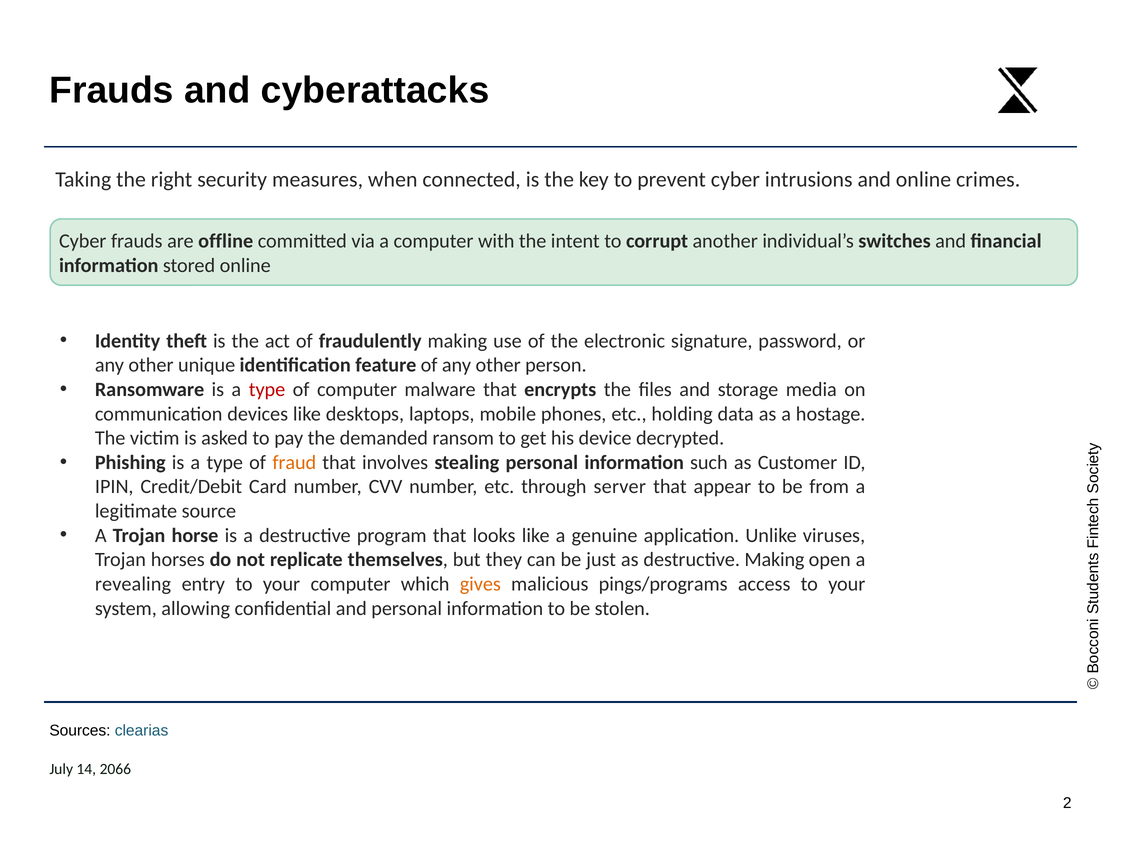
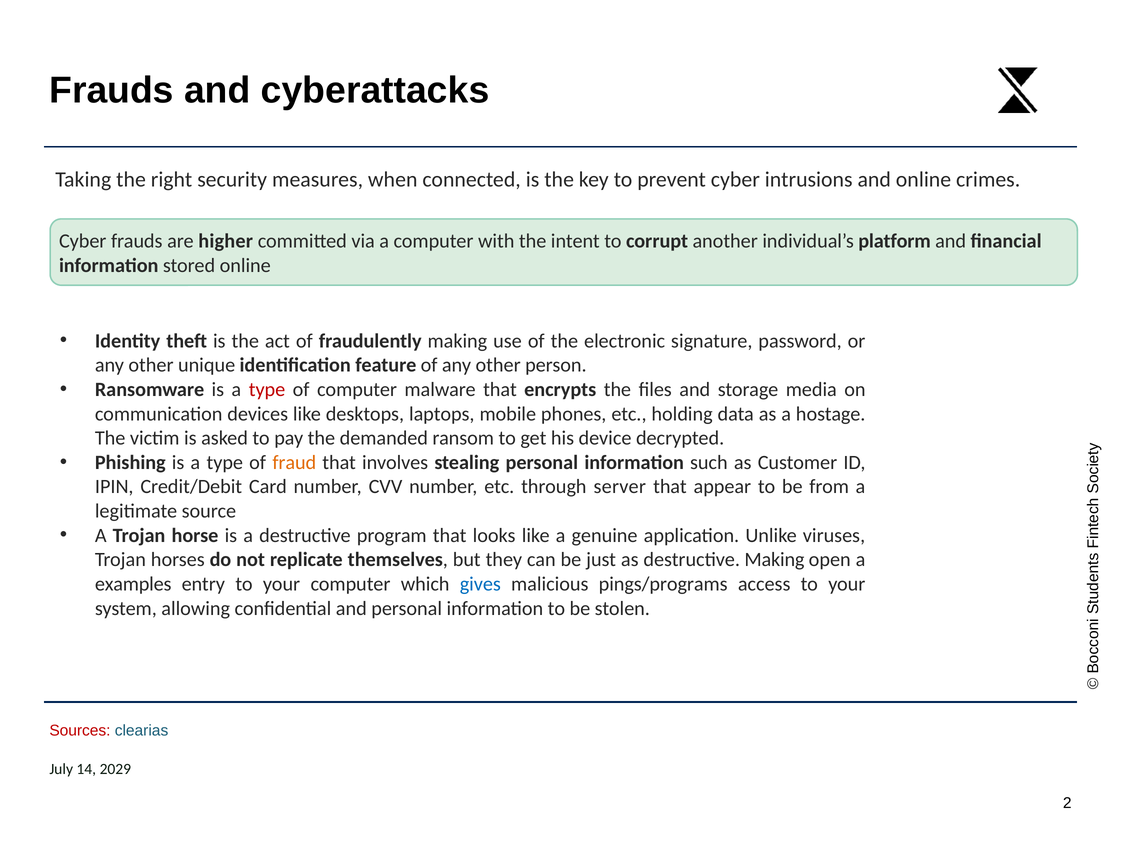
offline: offline -> higher (226, 241)
switches: switches -> platform (895, 241)
revealing: revealing -> examples (133, 584)
gives colour: orange -> blue (480, 584)
Sources colour: black -> red (80, 730)
2066: 2066 -> 2029 (115, 769)
